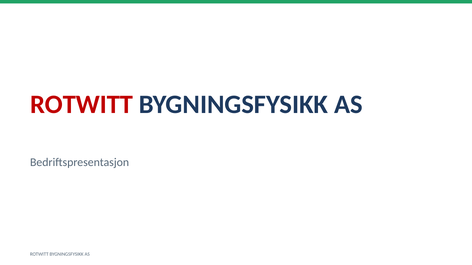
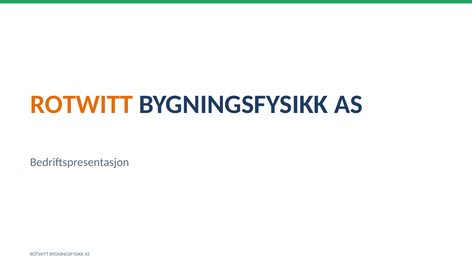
ROTWITT colour: red -> orange (82, 105)
